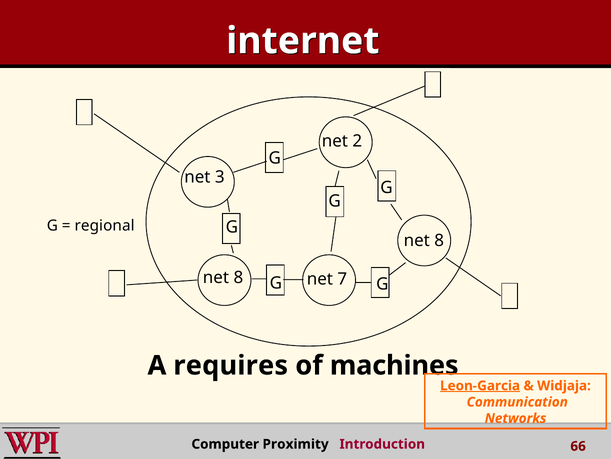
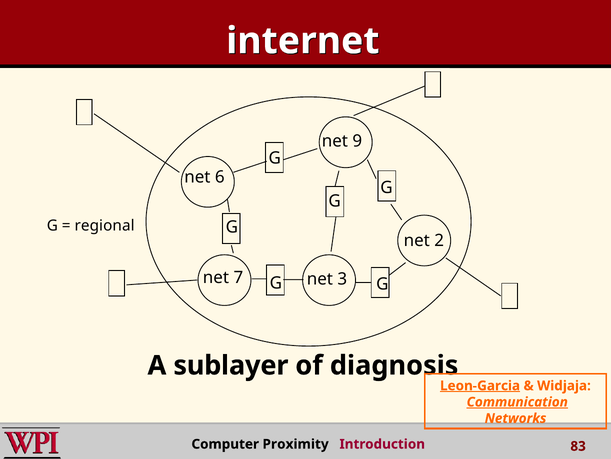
2: 2 -> 9 (357, 141)
3: 3 -> 6 (220, 177)
8: 8 -> 2 (439, 240)
8: 8 -> 7 (238, 277)
7: 7 -> 3 (342, 279)
requires: requires -> sublayer (231, 365)
machines: machines -> diagnosis (394, 365)
Communication underline: none -> present (517, 401)
66: 66 -> 83 (578, 446)
